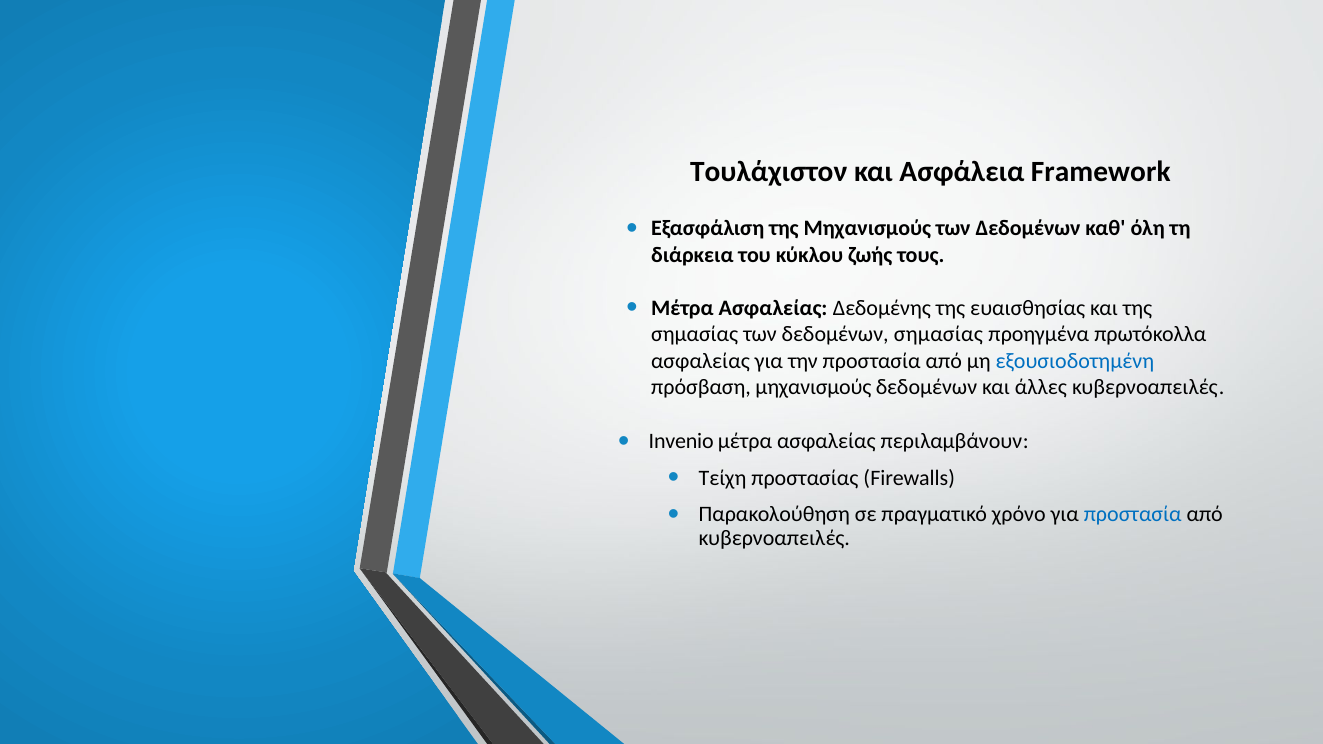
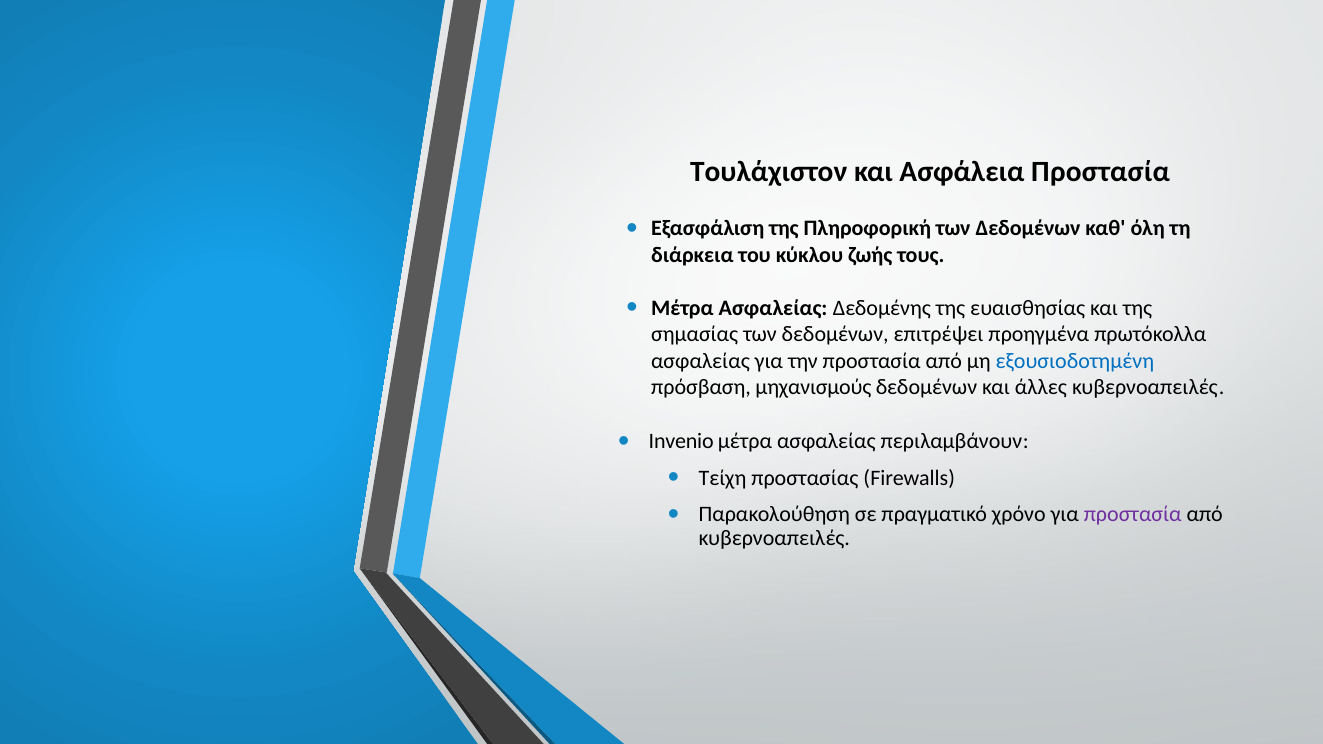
Ασφάλεια Framework: Framework -> Προστασία (1101, 172)
της Μηχανισμούς: Μηχανισμούς -> Πληροφορική (867, 229)
δεδομένων σημασίας: σημασίας -> επιτρέψει (939, 334)
προστασία colour: blue -> purple (1133, 515)
